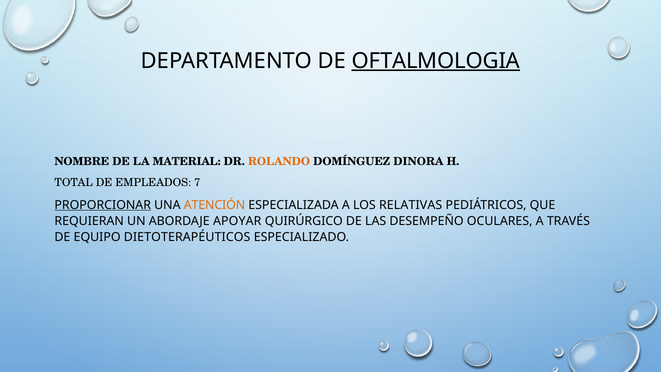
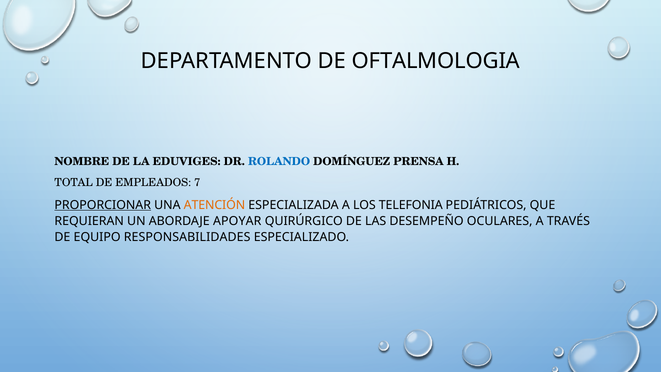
OFTALMOLOGIA underline: present -> none (436, 61)
MATERIAL: MATERIAL -> EDUVIGES (187, 161)
ROLANDO colour: orange -> blue (279, 161)
DINORA: DINORA -> PRENSA (418, 161)
RELATIVAS: RELATIVAS -> TELEFONIA (411, 205)
DIETOTERAPÉUTICOS: DIETOTERAPÉUTICOS -> RESPONSABILIDADES (187, 237)
